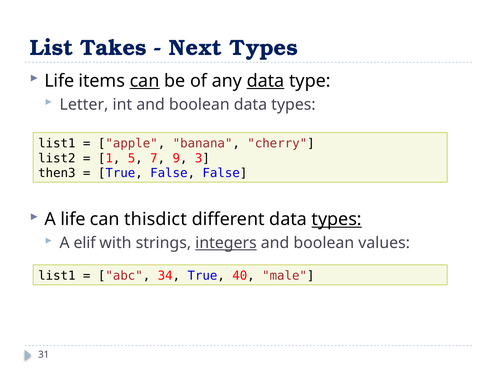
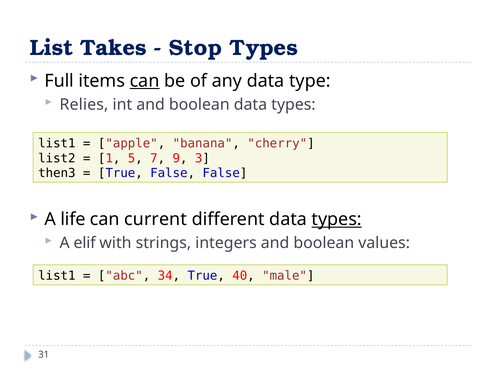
Next: Next -> Stop (195, 48)
Life: Life -> Full (59, 81)
data underline: present -> none (266, 81)
Letter: Letter -> Relies (84, 104)
thisdict: thisdict -> current (156, 219)
integers underline: present -> none (226, 243)
